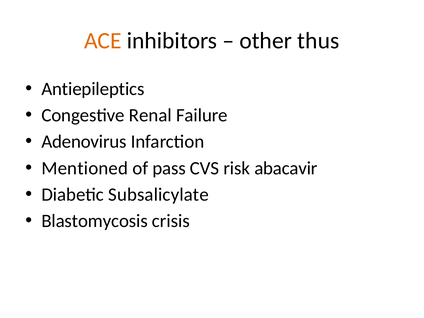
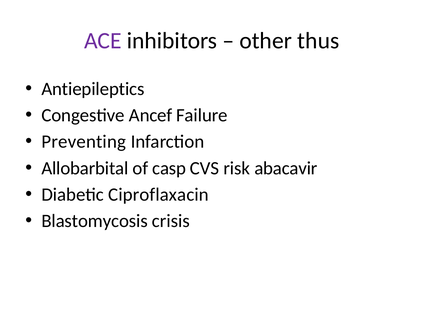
ACE colour: orange -> purple (103, 41)
Renal: Renal -> Ancef (151, 115)
Adenovirus: Adenovirus -> Preventing (84, 142)
Mentioned: Mentioned -> Allobarbital (85, 168)
pass: pass -> casp (169, 168)
Subsalicylate: Subsalicylate -> Ciproflaxacin (159, 195)
